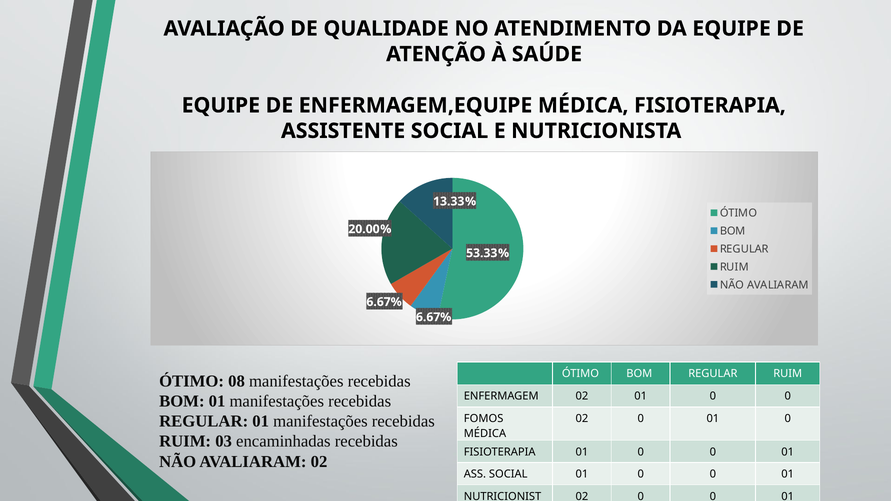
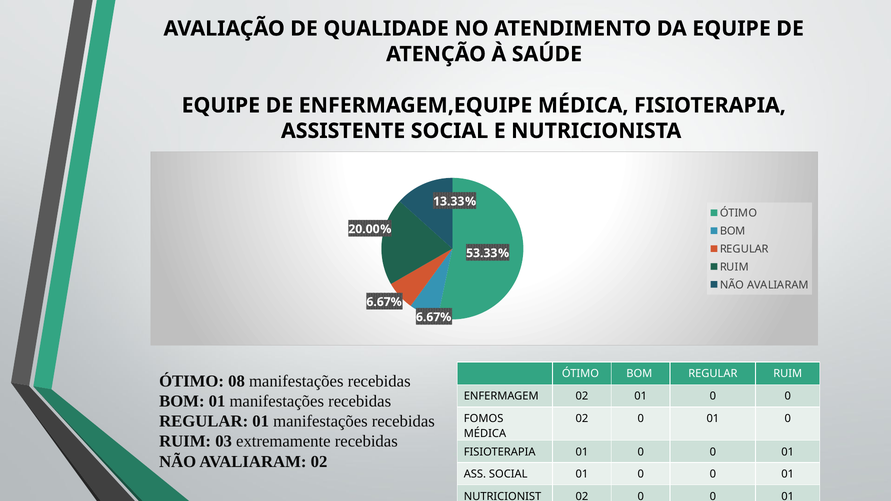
encaminhadas: encaminhadas -> extremamente (283, 442)
